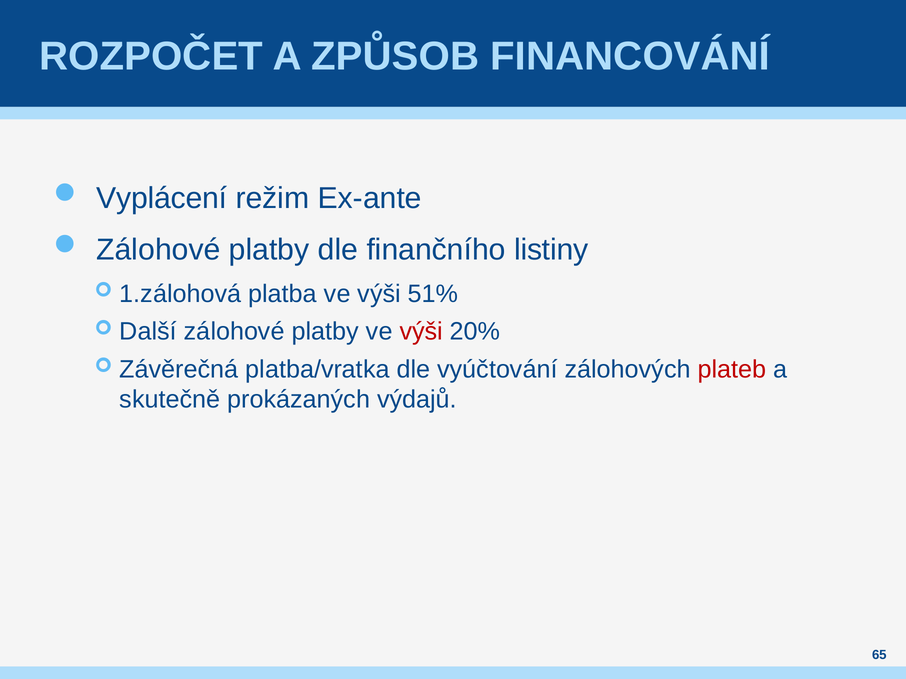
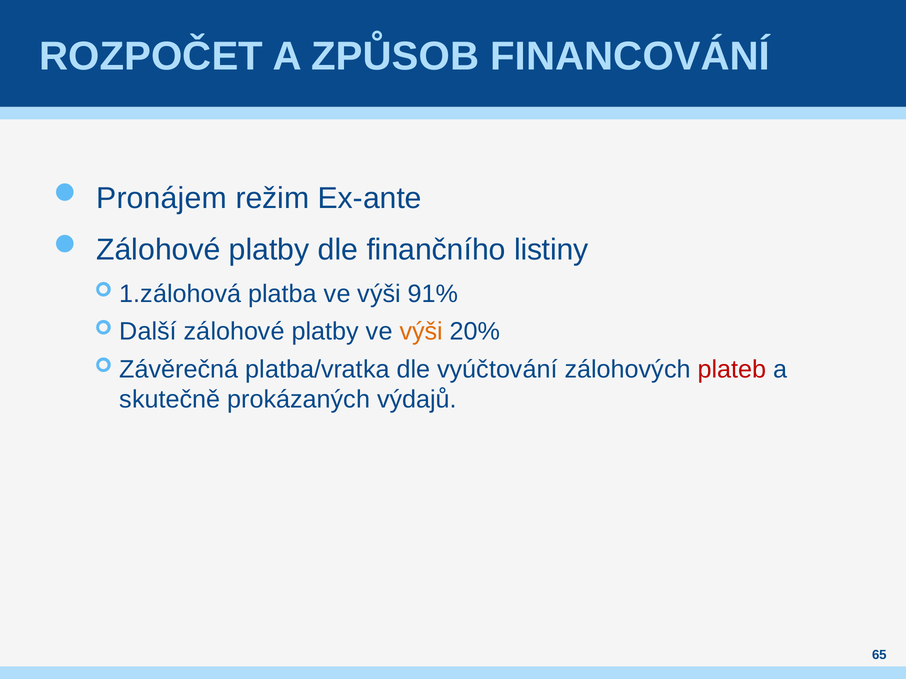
Vyplácení: Vyplácení -> Pronájem (162, 199)
51%: 51% -> 91% (433, 294)
výši colour: red -> orange (421, 332)
